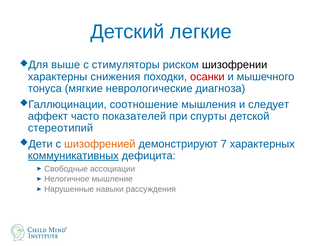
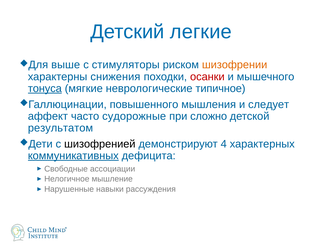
шизофрении colour: black -> orange (235, 65)
тонуса underline: none -> present (45, 88)
диагноза: диагноза -> типичное (220, 88)
соотношение: соотношение -> повышенного (144, 104)
показателей: показателей -> судорожные (134, 116)
спурты: спурты -> сложно (209, 116)
стереотипий: стереотипий -> результатом (60, 128)
шизофренией colour: orange -> black (100, 144)
7: 7 -> 4 (224, 144)
